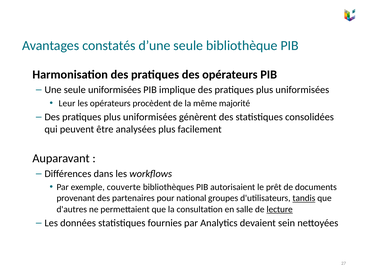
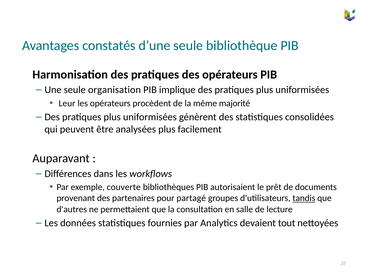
seule uniformisées: uniformisées -> organisation (114, 90)
national: national -> partagé (191, 198)
lecture underline: present -> none (280, 209)
sein: sein -> tout (287, 223)
